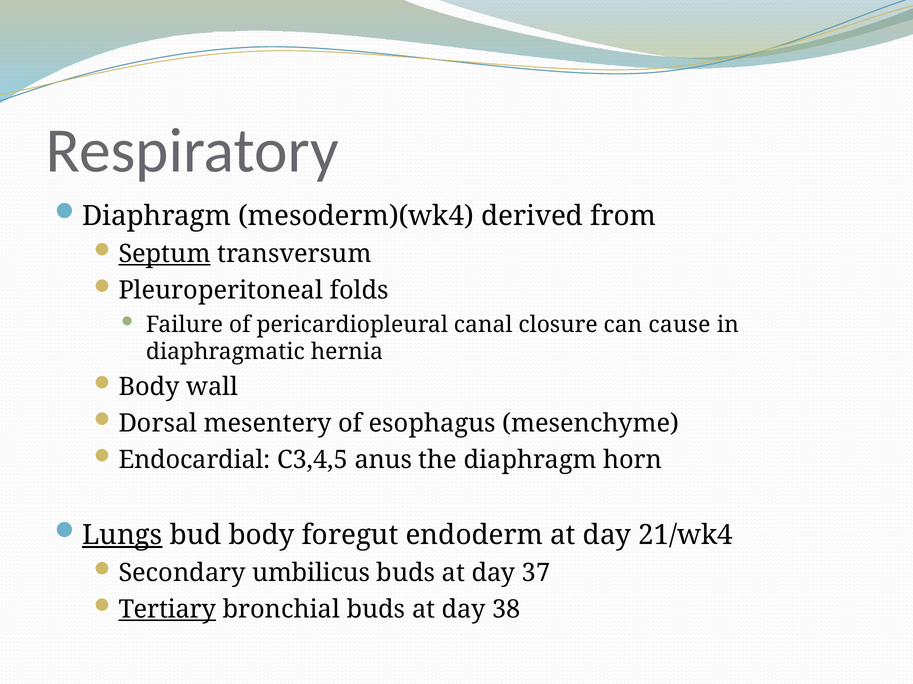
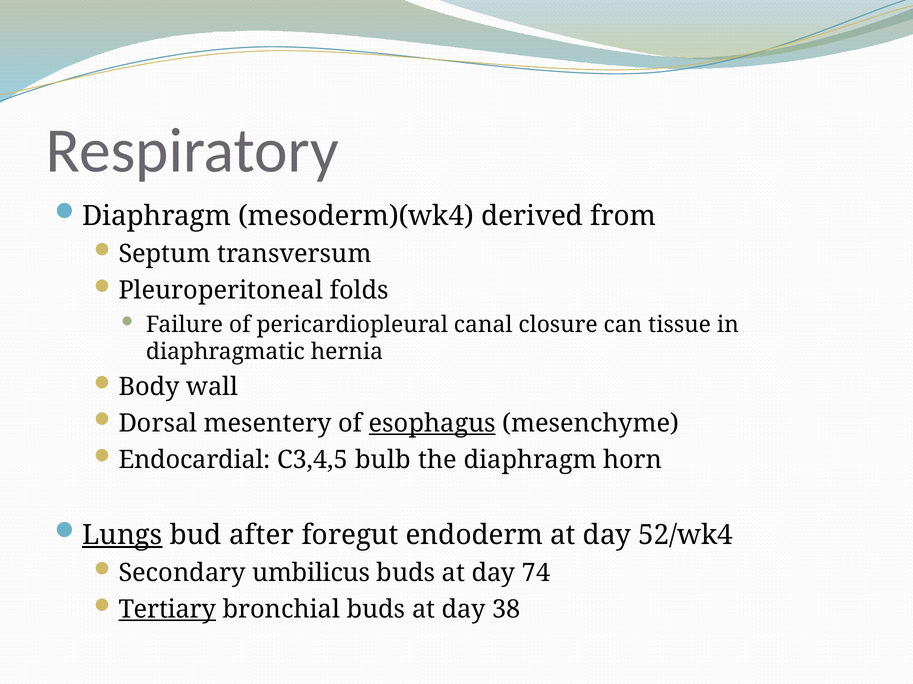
Septum underline: present -> none (165, 254)
cause: cause -> tissue (680, 325)
esophagus underline: none -> present (432, 424)
anus: anus -> bulb (383, 460)
bud body: body -> after (262, 536)
21/wk4: 21/wk4 -> 52/wk4 (686, 536)
37: 37 -> 74 (536, 574)
